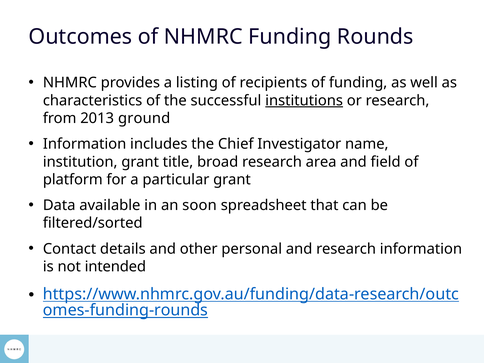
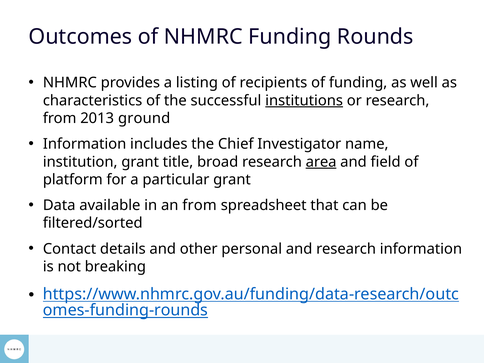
area underline: none -> present (321, 162)
an soon: soon -> from (200, 205)
intended: intended -> breaking (115, 267)
